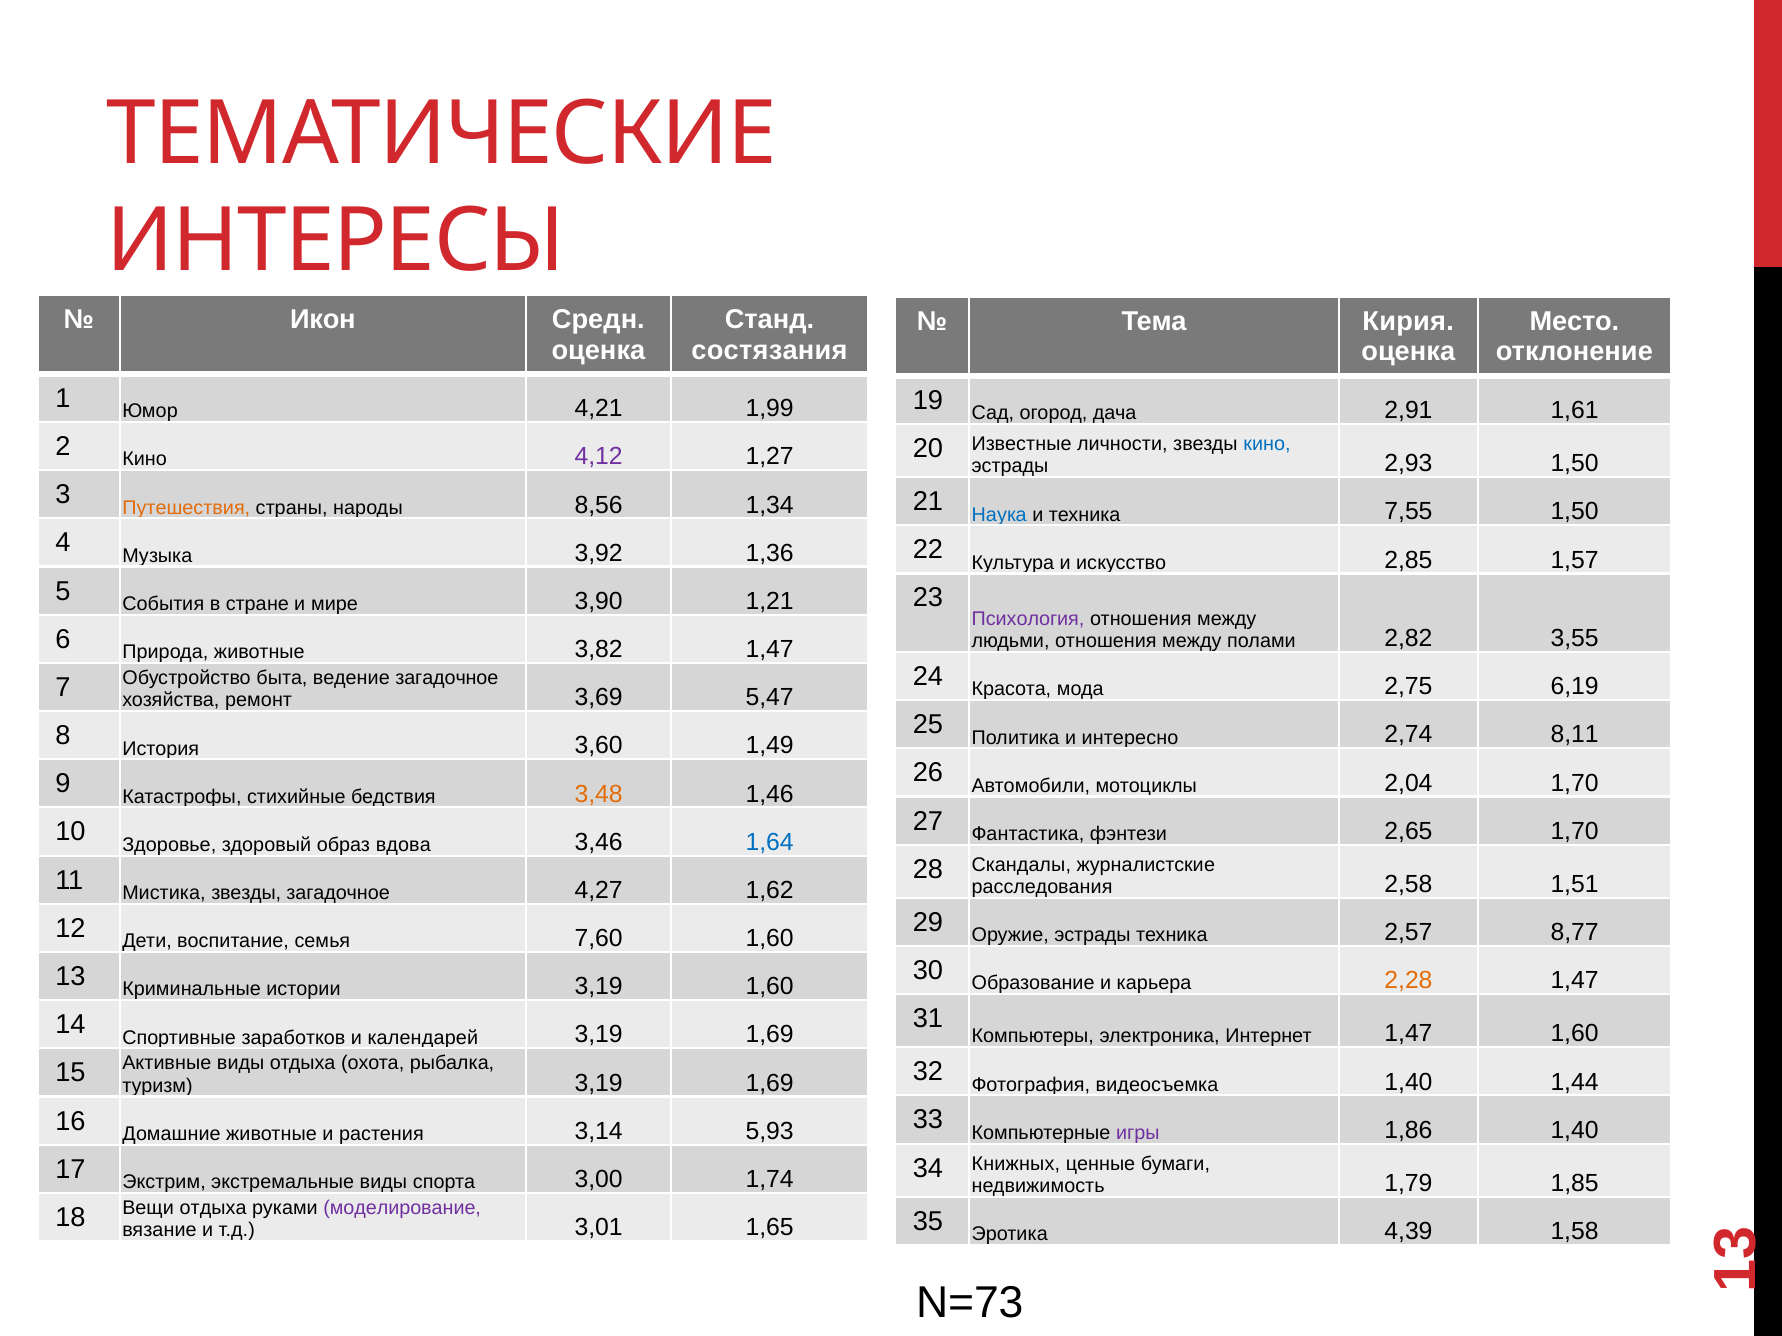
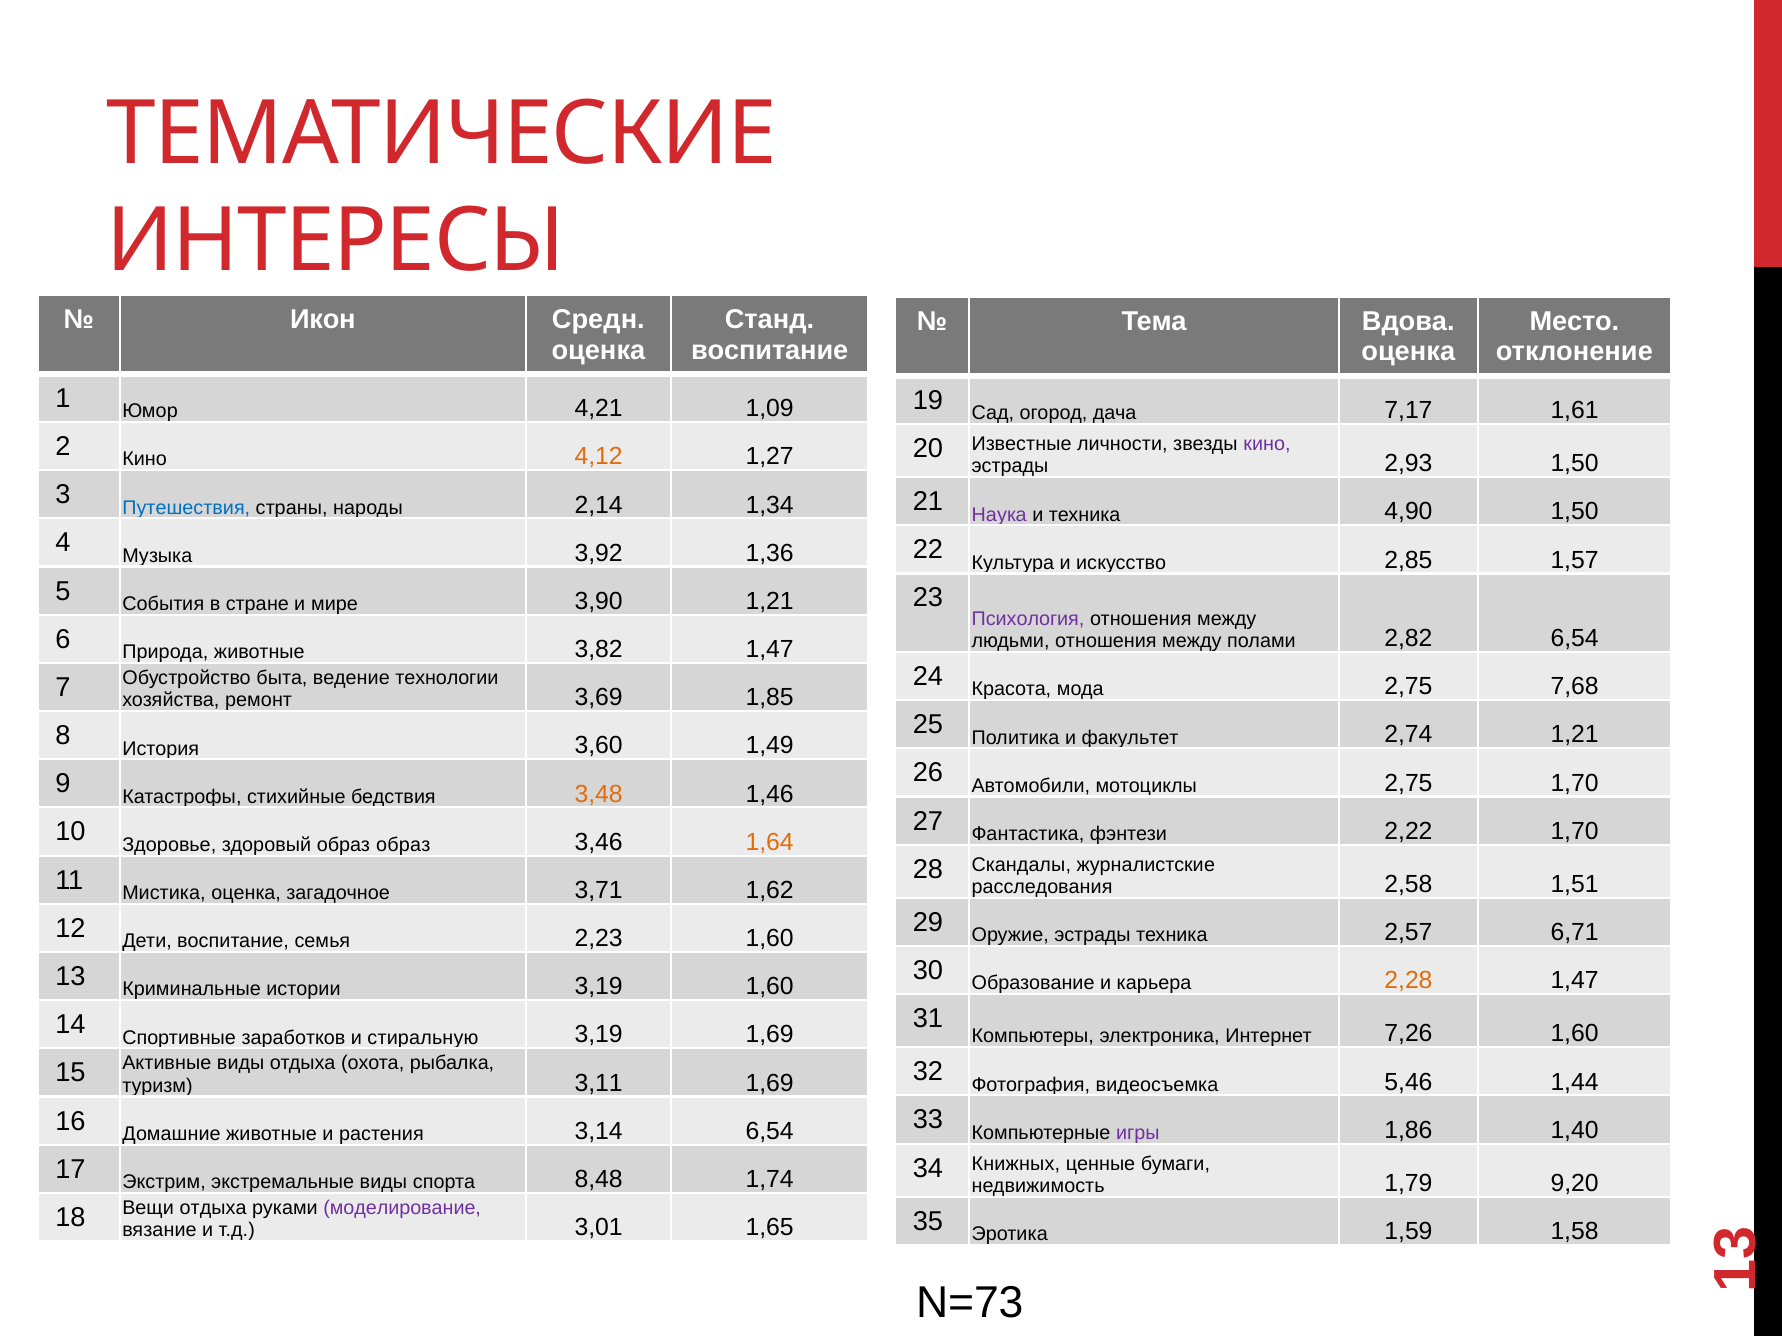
Кирия: Кирия -> Вдова (1408, 322)
состязания: состязания -> воспитание (770, 350)
1,99: 1,99 -> 1,09 (770, 409)
2,91: 2,91 -> 7,17 (1408, 411)
4,12 colour: purple -> orange (599, 457)
кино colour: blue -> purple (1267, 444)
Путешествия colour: orange -> blue (186, 508)
8,56: 8,56 -> 2,14 (599, 505)
Наука colour: blue -> purple (999, 515)
7,55: 7,55 -> 4,90 (1408, 512)
2,82 3,55: 3,55 -> 6,54 (1575, 639)
6,19: 6,19 -> 7,68 (1575, 687)
ведение загадочное: загадочное -> технологии (447, 678)
5,47: 5,47 -> 1,85 (770, 698)
интересно: интересно -> факультет (1130, 738)
2,74 8,11: 8,11 -> 1,21 (1575, 735)
мотоциклы 2,04: 2,04 -> 2,75 (1408, 783)
2,65: 2,65 -> 2,22 (1408, 831)
образ вдова: вдова -> образ (403, 845)
1,64 colour: blue -> orange (770, 842)
Мистика звезды: звезды -> оценка (246, 893)
4,27: 4,27 -> 3,71 (599, 891)
8,77: 8,77 -> 6,71 (1575, 933)
7,60: 7,60 -> 2,23 (599, 939)
календарей: календарей -> стиральную (423, 1038)
Интернет 1,47: 1,47 -> 7,26 (1408, 1034)
видеосъемка 1,40: 1,40 -> 5,46 (1408, 1082)
туризм 3,19: 3,19 -> 3,11 (599, 1083)
3,14 5,93: 5,93 -> 6,54 (770, 1132)
3,00: 3,00 -> 8,48 (599, 1180)
1,85: 1,85 -> 9,20 (1575, 1184)
4,39: 4,39 -> 1,59 (1408, 1232)
